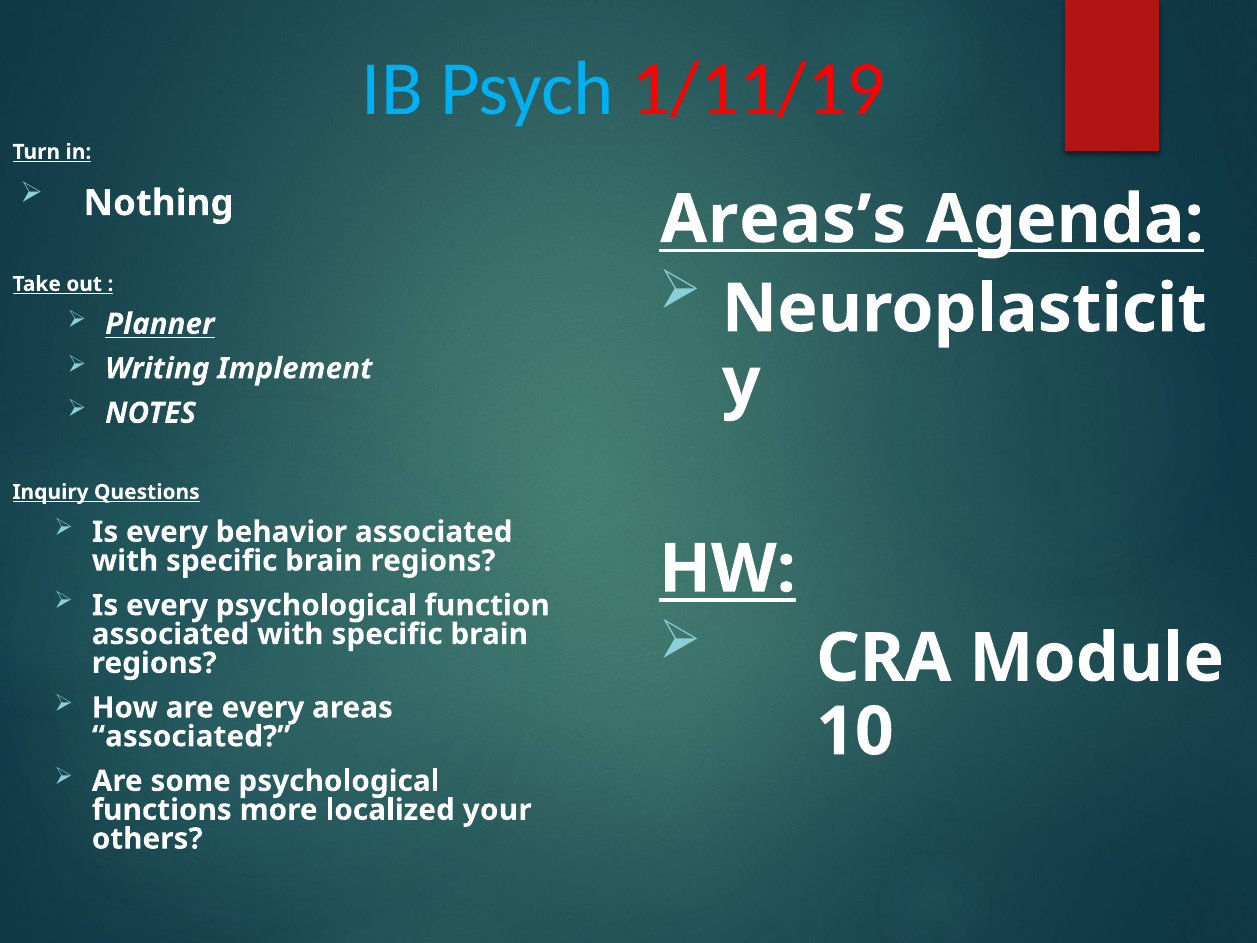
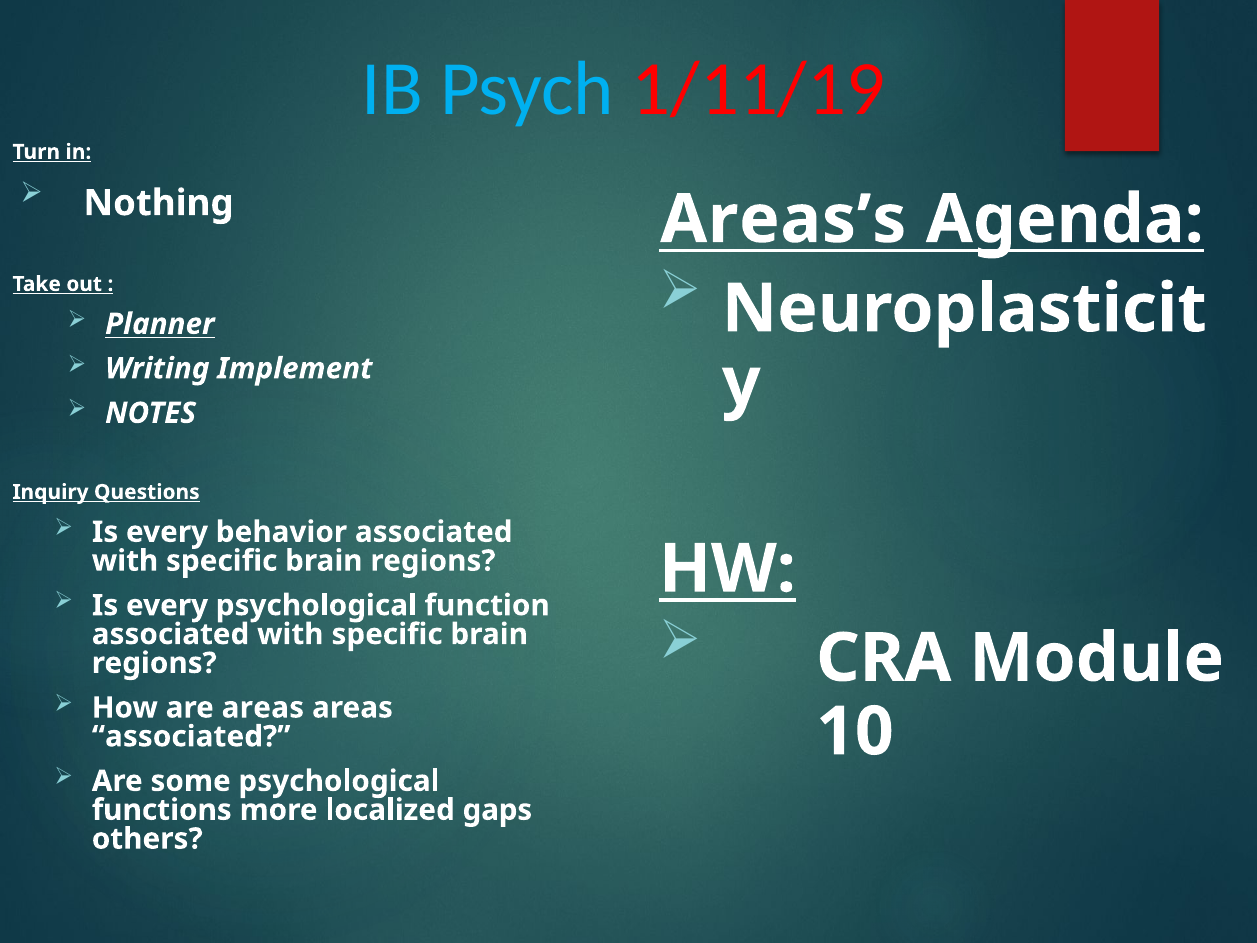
are every: every -> areas (263, 708)
your: your -> gaps (497, 810)
